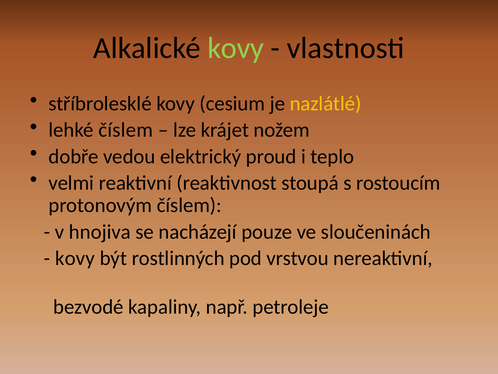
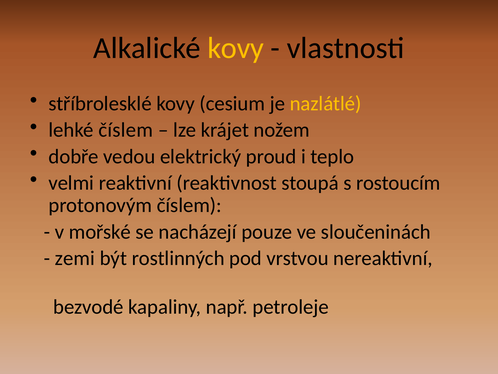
kovy colour: light green -> yellow (236, 48)
hnojiva: hnojiva -> mořské (100, 232)
kovy: kovy -> zemi (75, 258)
